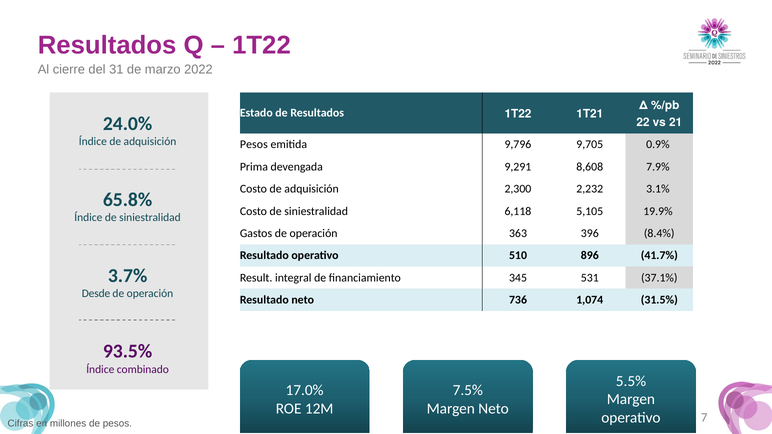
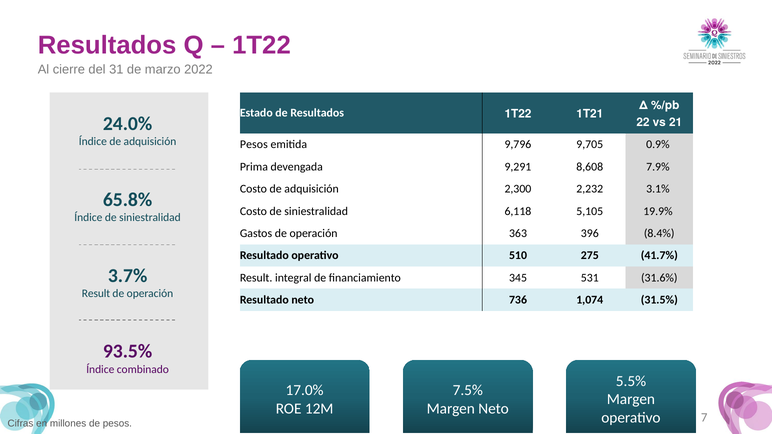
896: 896 -> 275 (590, 256)
37.1%: 37.1% -> 31.6% (659, 278)
Desde: Desde -> Result (96, 294)
